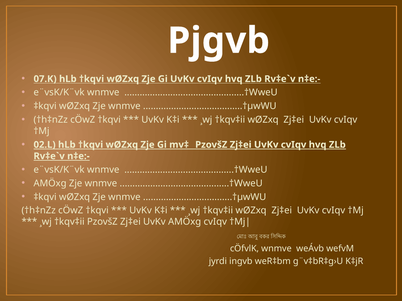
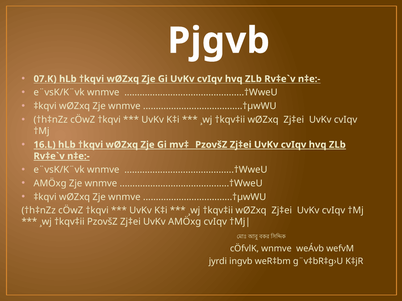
02.L: 02.L -> 16.L (45, 145)
